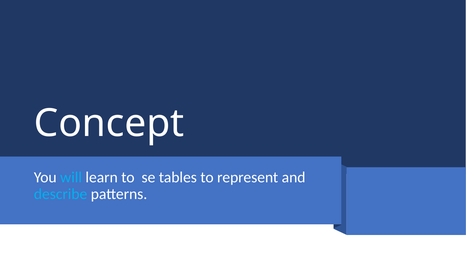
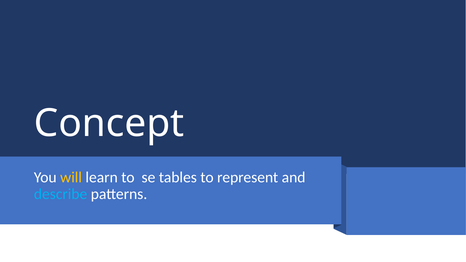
will colour: light blue -> yellow (71, 177)
